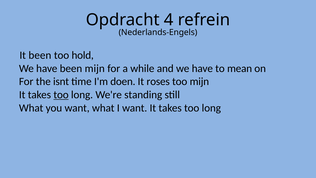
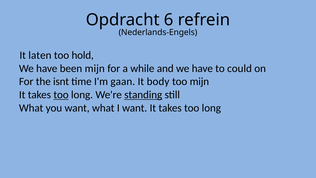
4: 4 -> 6 (169, 20)
It been: been -> laten (40, 55)
mean: mean -> could (239, 68)
doen: doen -> gaan (123, 81)
roses: roses -> body (158, 81)
standing underline: none -> present (143, 95)
